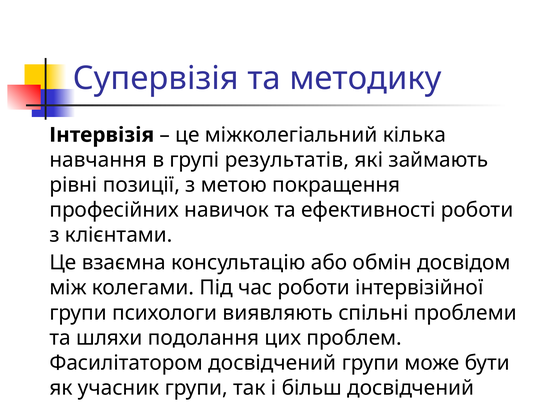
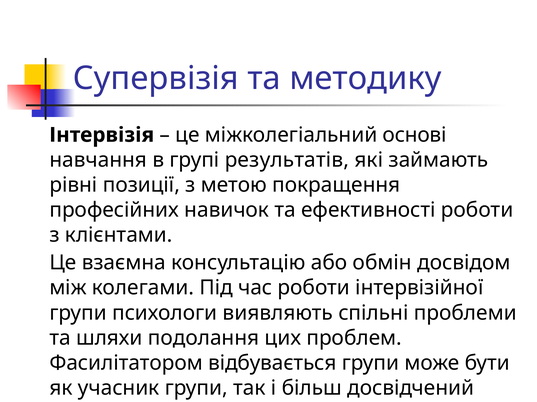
кілька: кілька -> основі (415, 135)
Фасилітатором досвідчений: досвідчений -> відбувається (272, 364)
